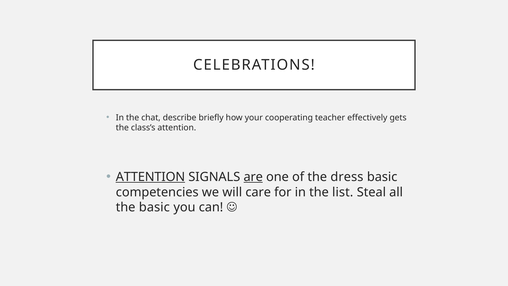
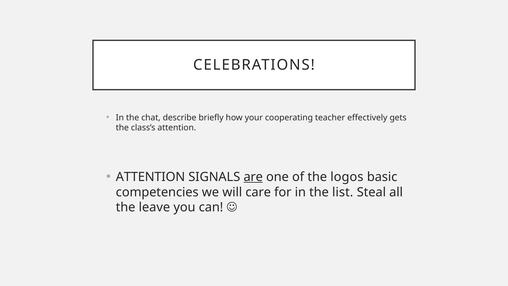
ATTENTION underline: present -> none (150, 177)
dress: dress -> logos (347, 177)
the basic: basic -> leave (154, 207)
